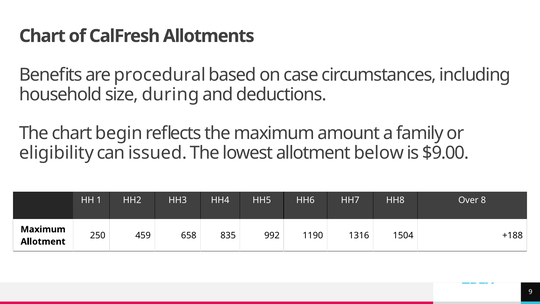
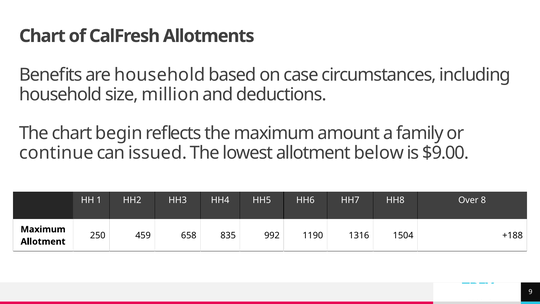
are procedural: procedural -> household (160, 75)
during: during -> million (170, 94)
eligibility: eligibility -> continue (56, 153)
